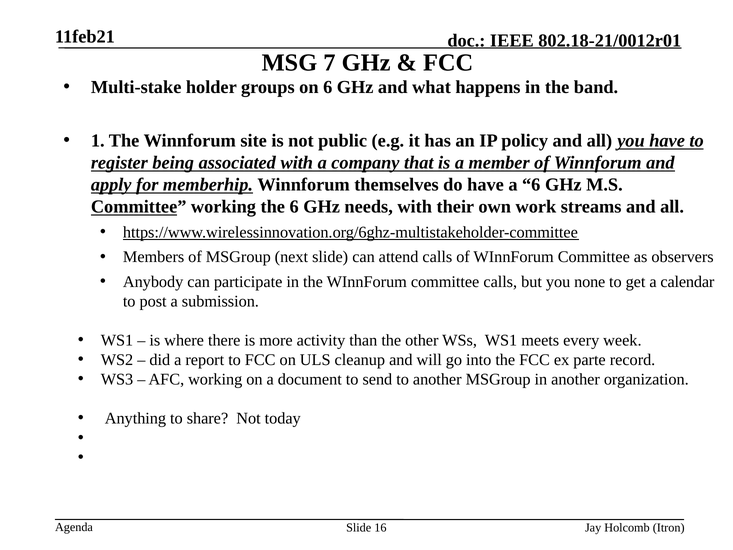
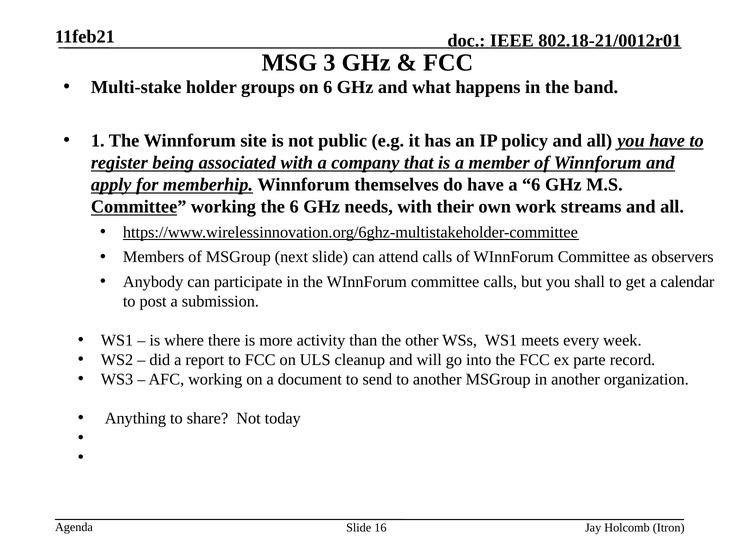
7: 7 -> 3 (329, 62)
none: none -> shall (590, 282)
